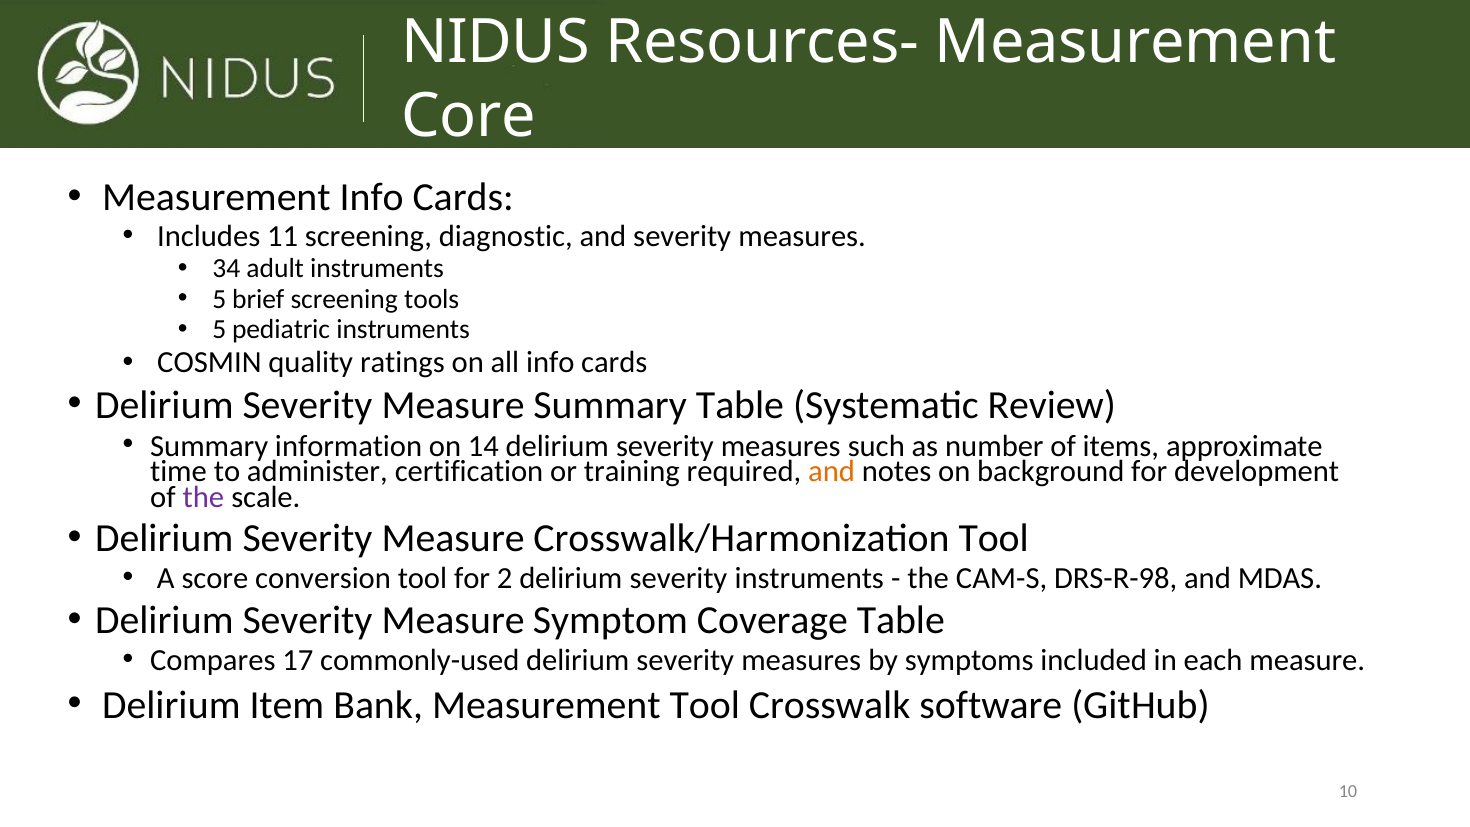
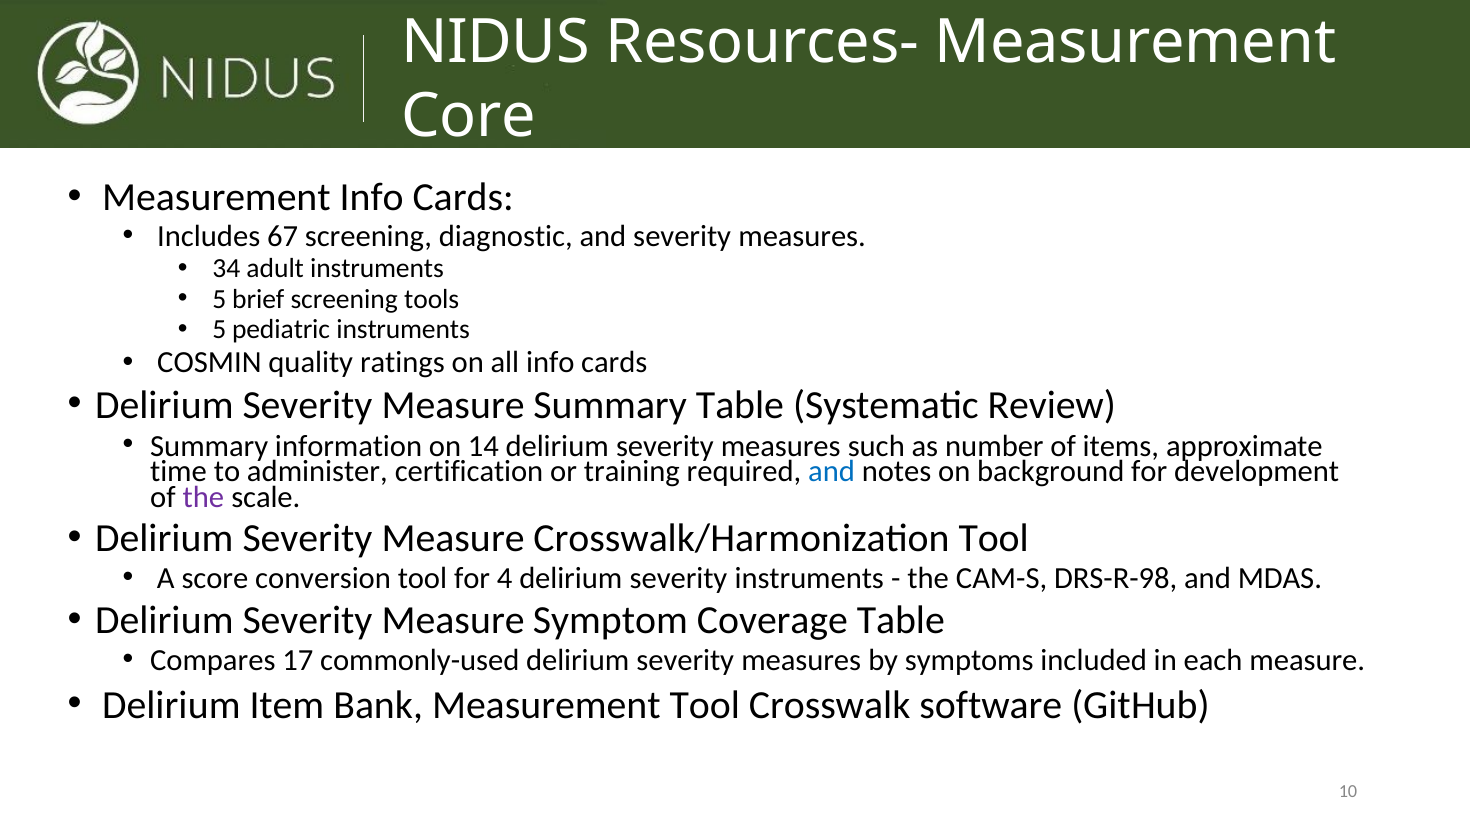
11: 11 -> 67 (283, 236)
and colour: orange -> blue (832, 472)
2: 2 -> 4 (505, 578)
